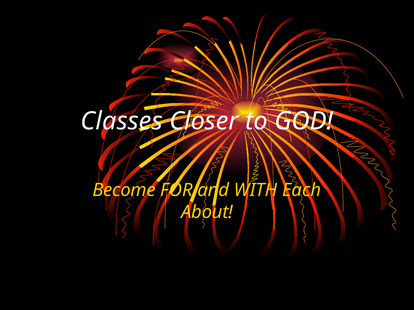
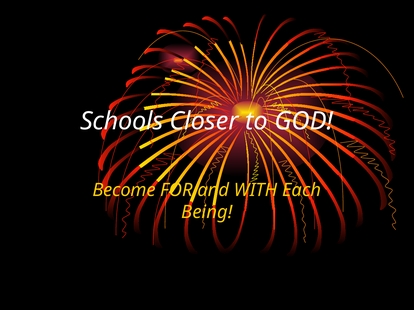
Classes: Classes -> Schools (122, 121)
About: About -> Being (207, 212)
